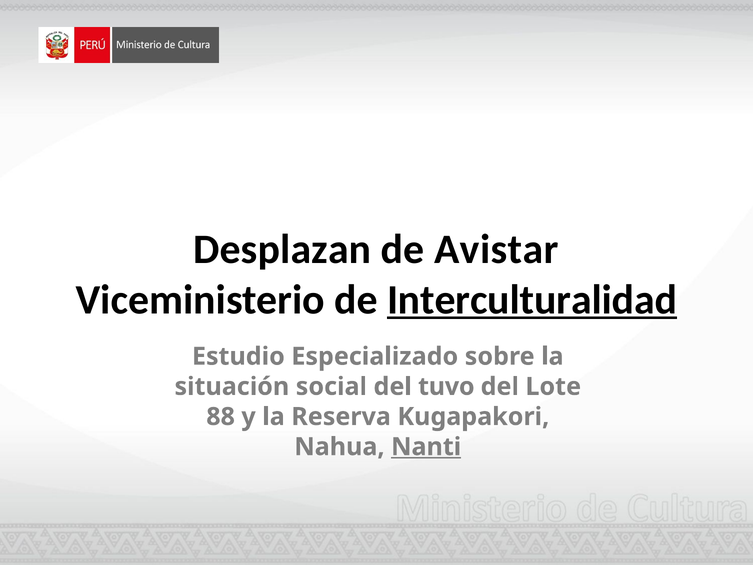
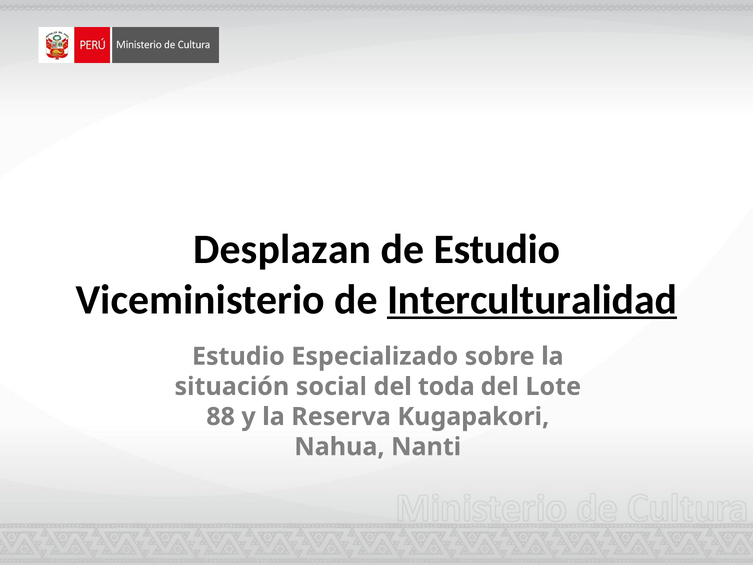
de Avistar: Avistar -> Estudio (497, 250)
tuvo: tuvo -> toda (446, 386)
Nanti underline: present -> none (426, 447)
